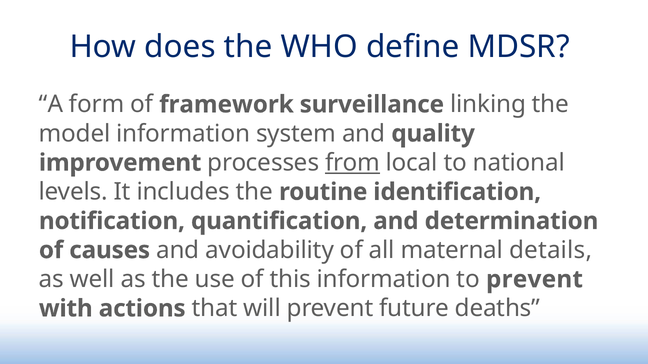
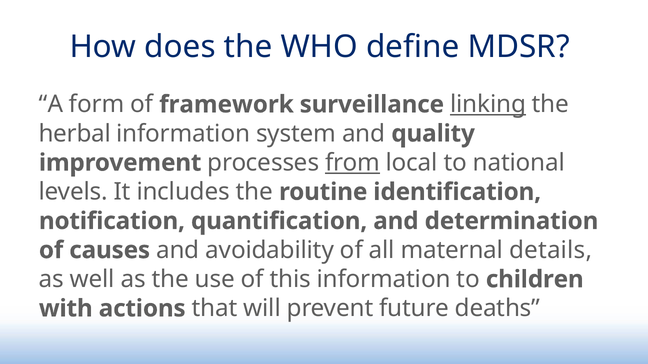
linking underline: none -> present (488, 105)
model: model -> herbal (75, 134)
to prevent: prevent -> children (535, 280)
